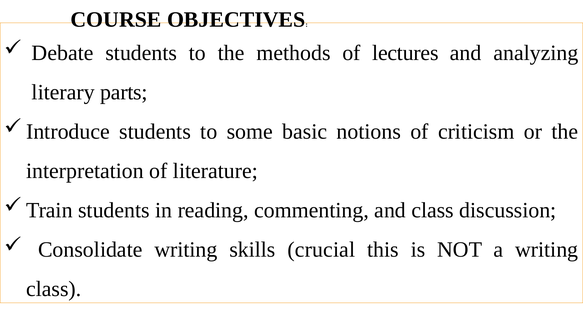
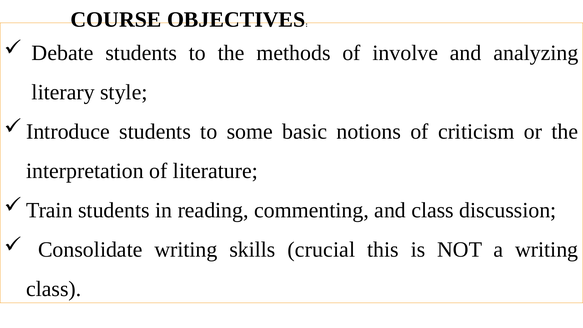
lectures: lectures -> involve (405, 53)
parts: parts -> style (124, 92)
